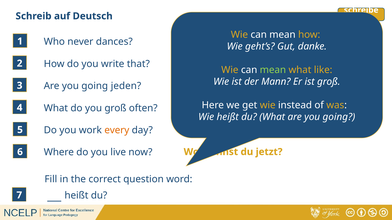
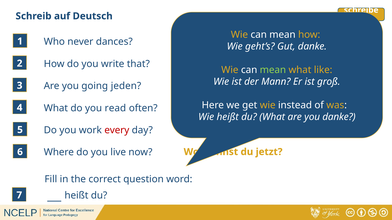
you groß: groß -> read (115, 108)
What are you going: going -> danke (339, 117)
every colour: orange -> red (117, 130)
